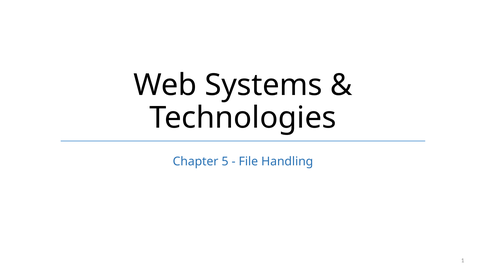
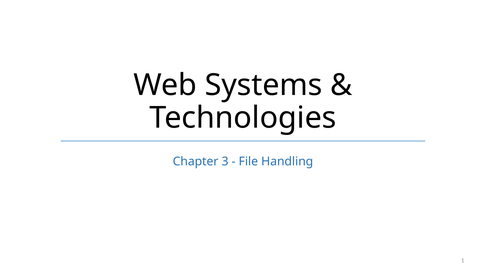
5: 5 -> 3 (225, 162)
